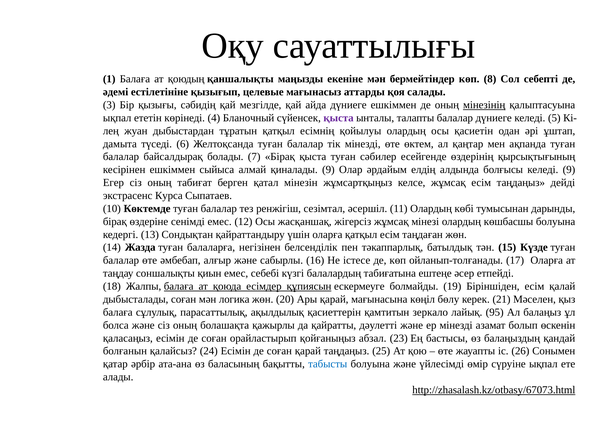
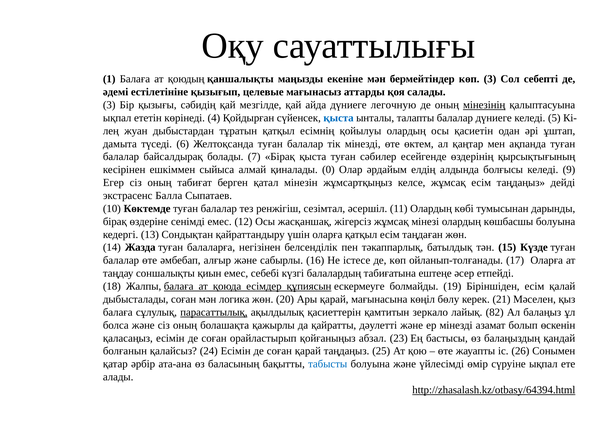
көп 8: 8 -> 3 (490, 79)
дүниеге ешкіммен: ешкіммен -> легочную (393, 105)
Бланочный: Бланочный -> Қойдырған (249, 118)
қыста colour: purple -> blue (339, 118)
қиналады 9: 9 -> 0 (328, 170)
Курса: Курса -> Балла (169, 195)
парасаттылық underline: none -> present (214, 312)
95: 95 -> 82 (495, 312)
http://zhasalash.kz/otbasy/67073.html: http://zhasalash.kz/otbasy/67073.html -> http://zhasalash.kz/otbasy/64394.html (494, 390)
